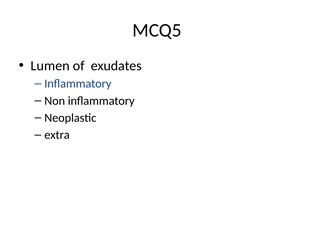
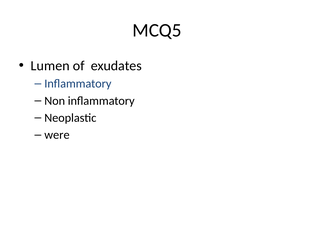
extra: extra -> were (57, 135)
